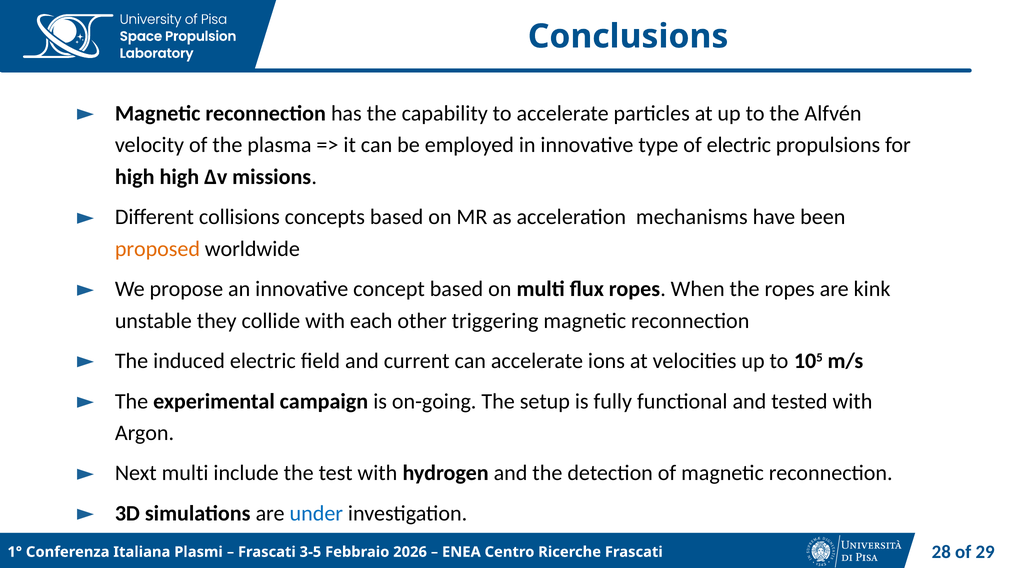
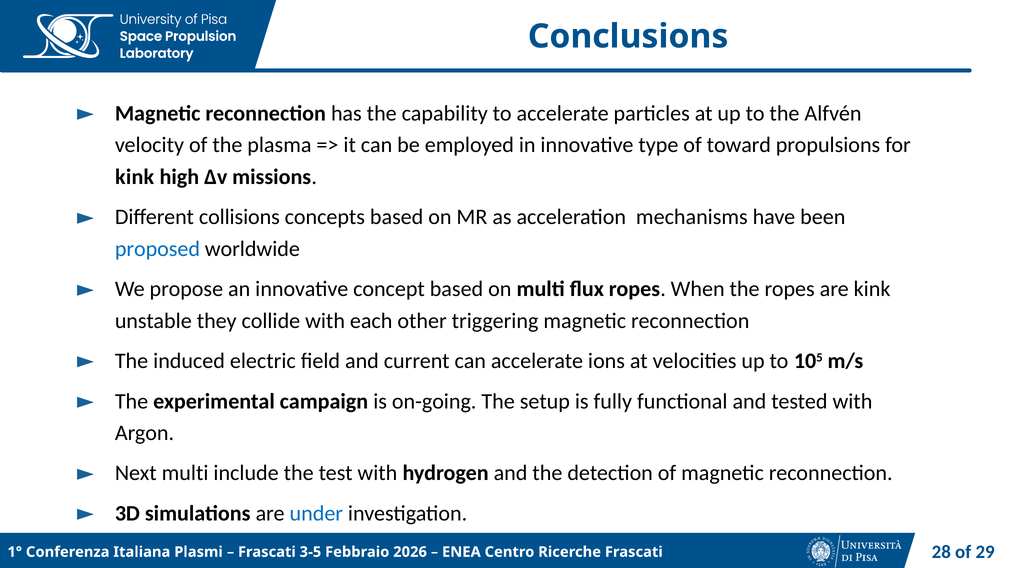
of electric: electric -> toward (739, 145)
high: high -> kink (135, 177)
proposed colour: orange -> blue (157, 249)
